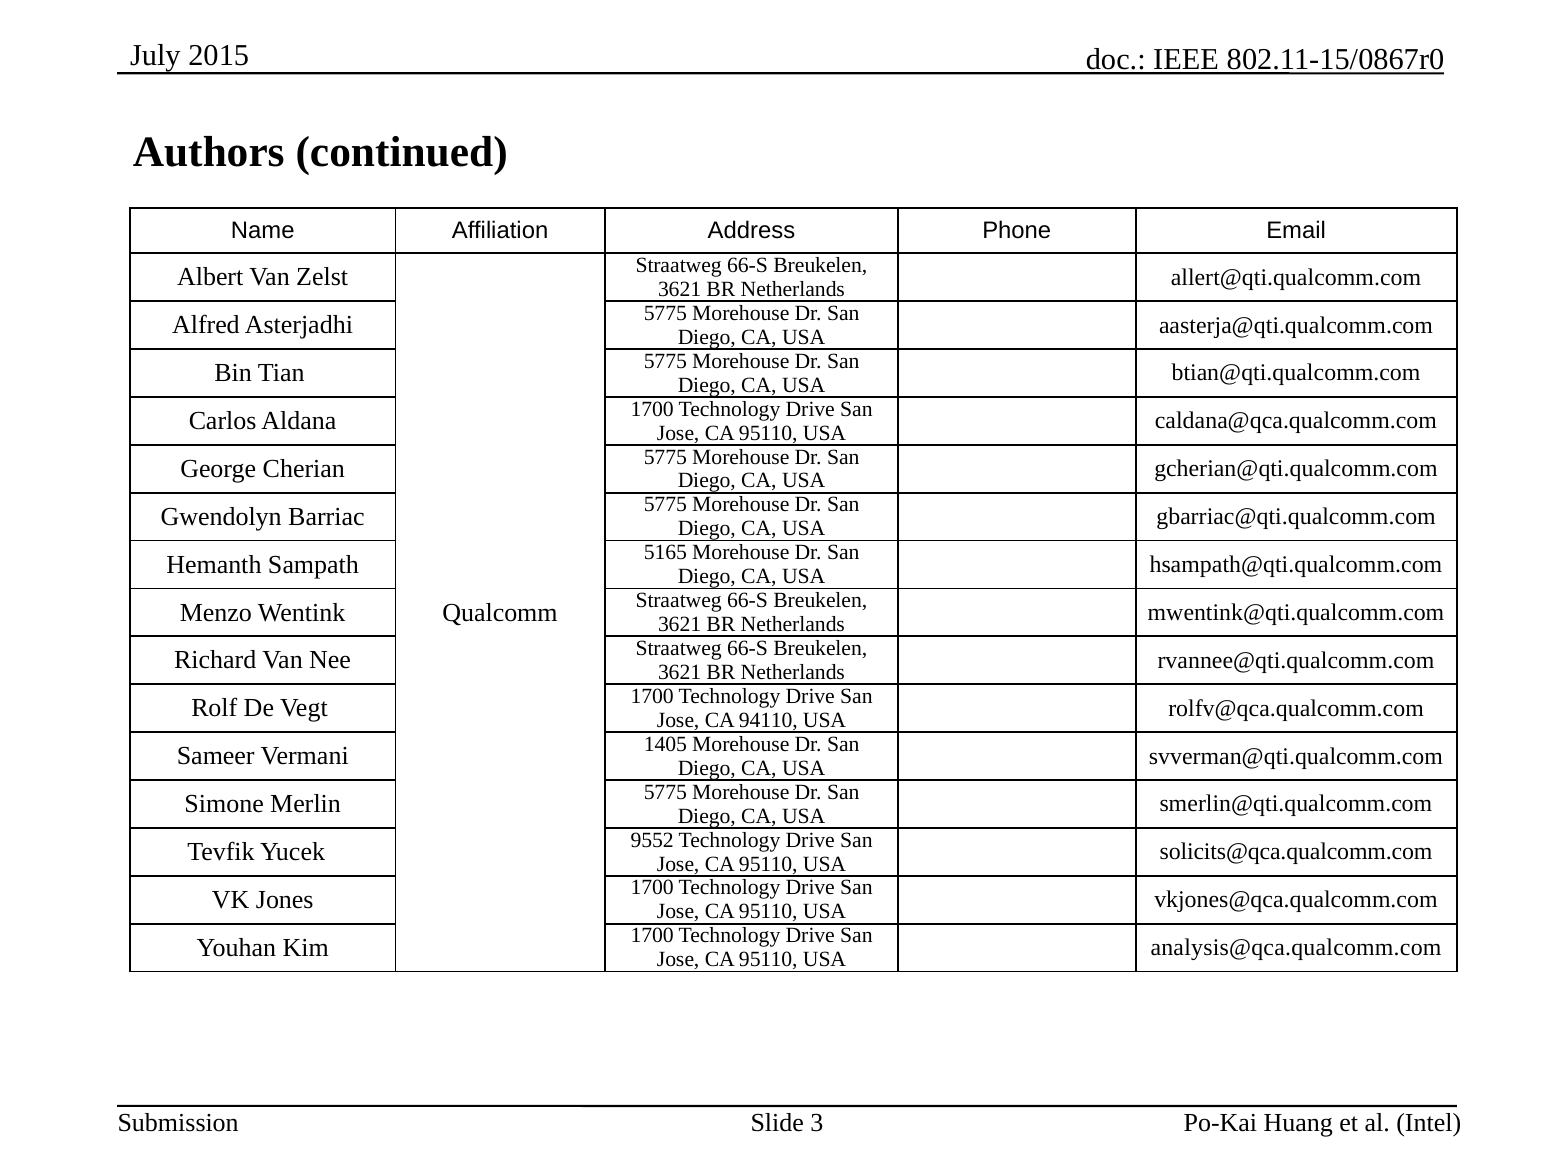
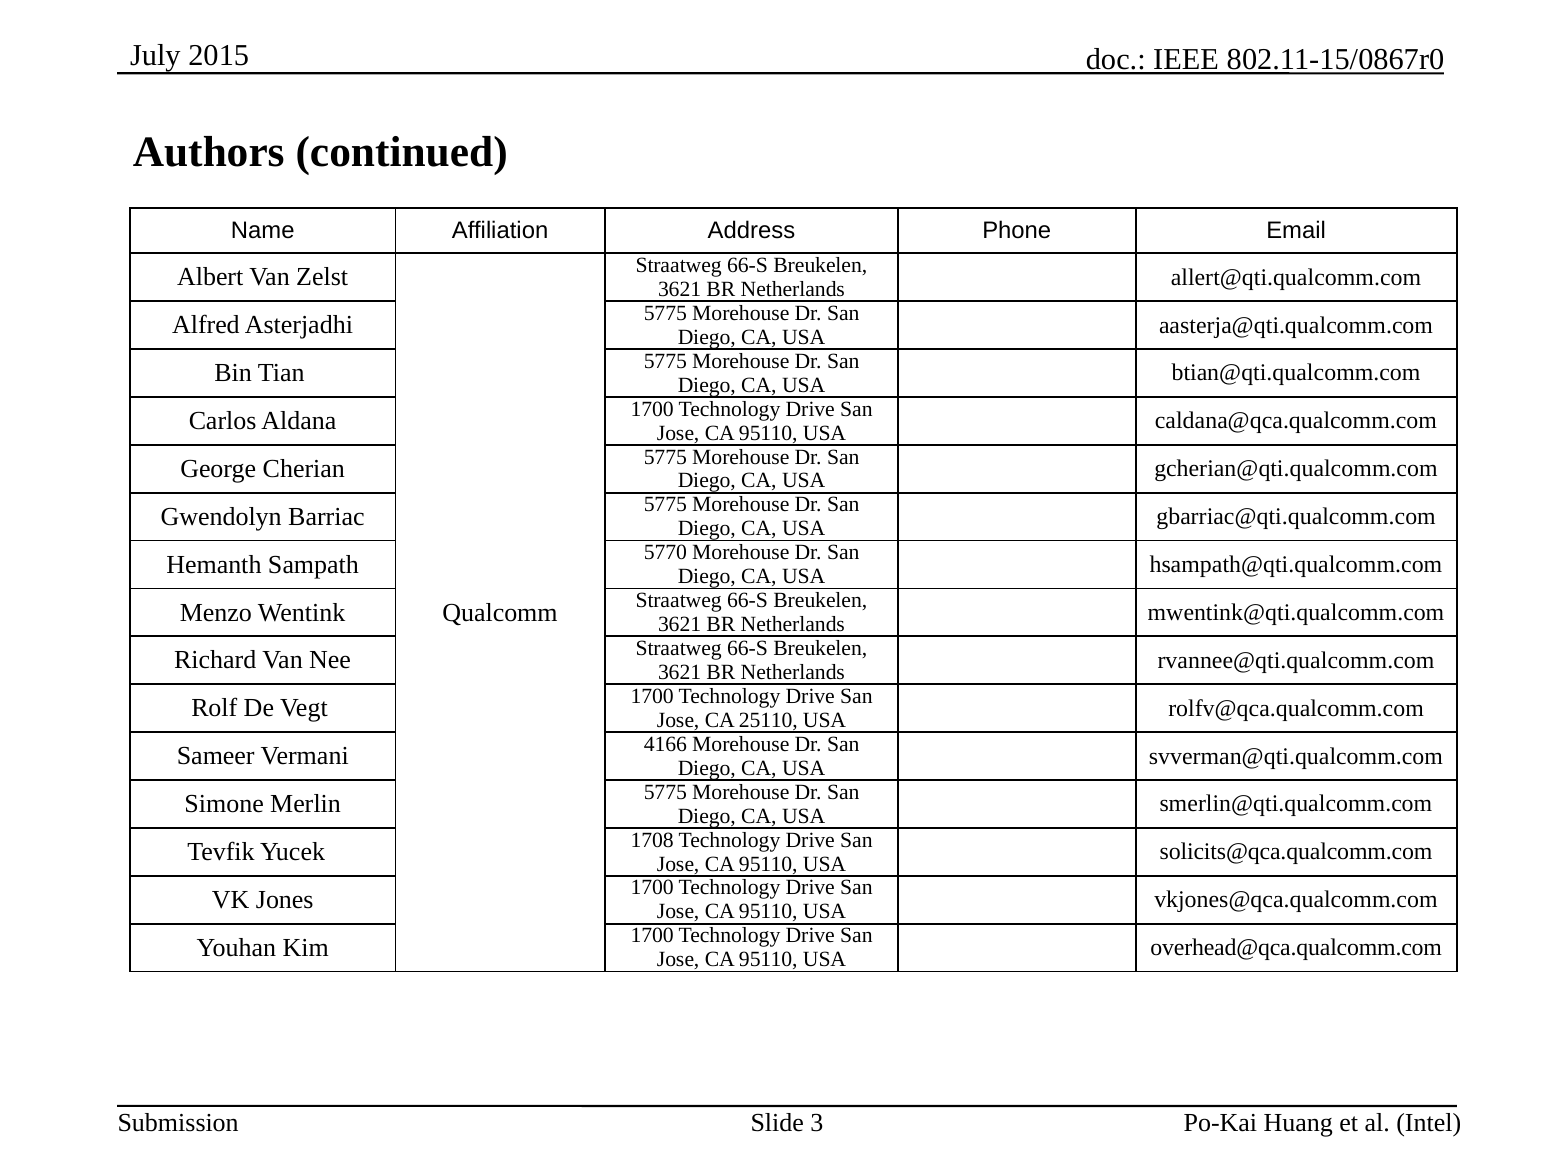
5165: 5165 -> 5770 (665, 553)
94110: 94110 -> 25110 (768, 720)
1405: 1405 -> 4166 (665, 744)
9552: 9552 -> 1708 (652, 840)
analysis@qca.qualcomm.com: analysis@qca.qualcomm.com -> overhead@qca.qualcomm.com (1296, 948)
